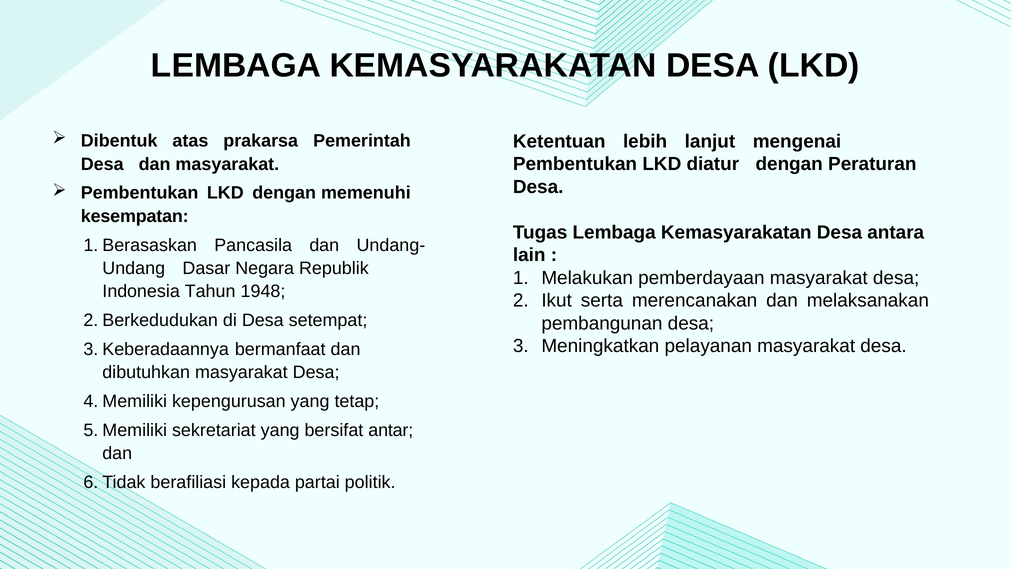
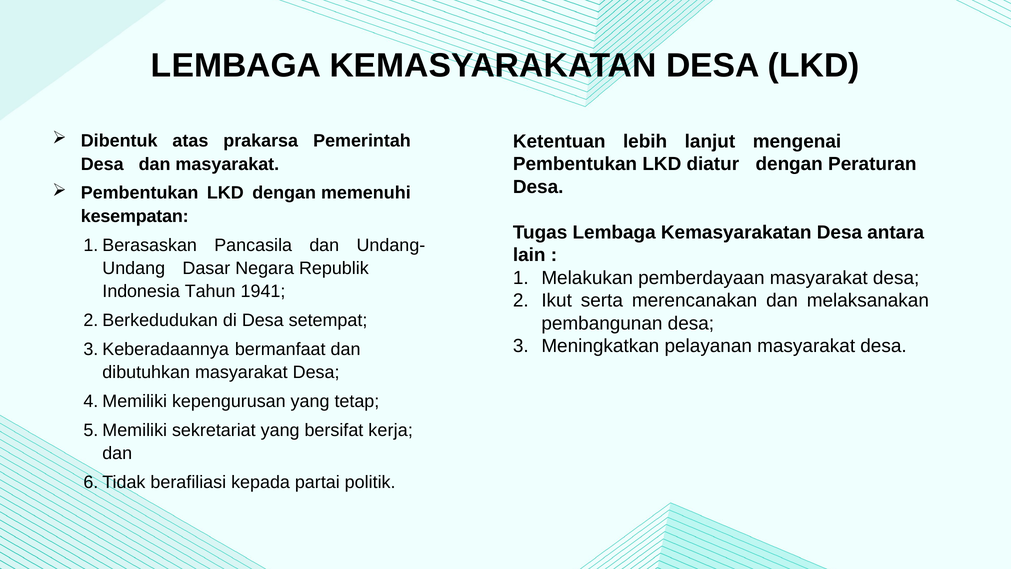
1948: 1948 -> 1941 (263, 291)
antar: antar -> kerja (391, 430)
